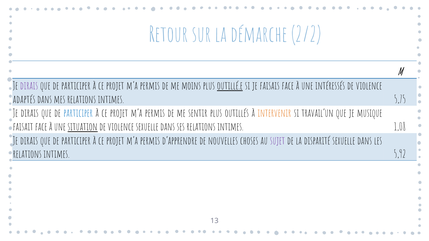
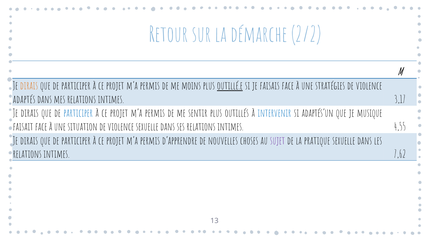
dirais colour: purple -> orange (29, 86)
intéressés: intéressés -> stratégies (330, 86)
5,75: 5,75 -> 3,17 (400, 100)
intervenir colour: orange -> blue (274, 114)
travail’un: travail’un -> adaptés’un (318, 114)
situation underline: present -> none (83, 127)
1,08: 1,08 -> 4,55 (400, 127)
disparité: disparité -> pratique (317, 141)
5,92: 5,92 -> 7,62 (400, 155)
